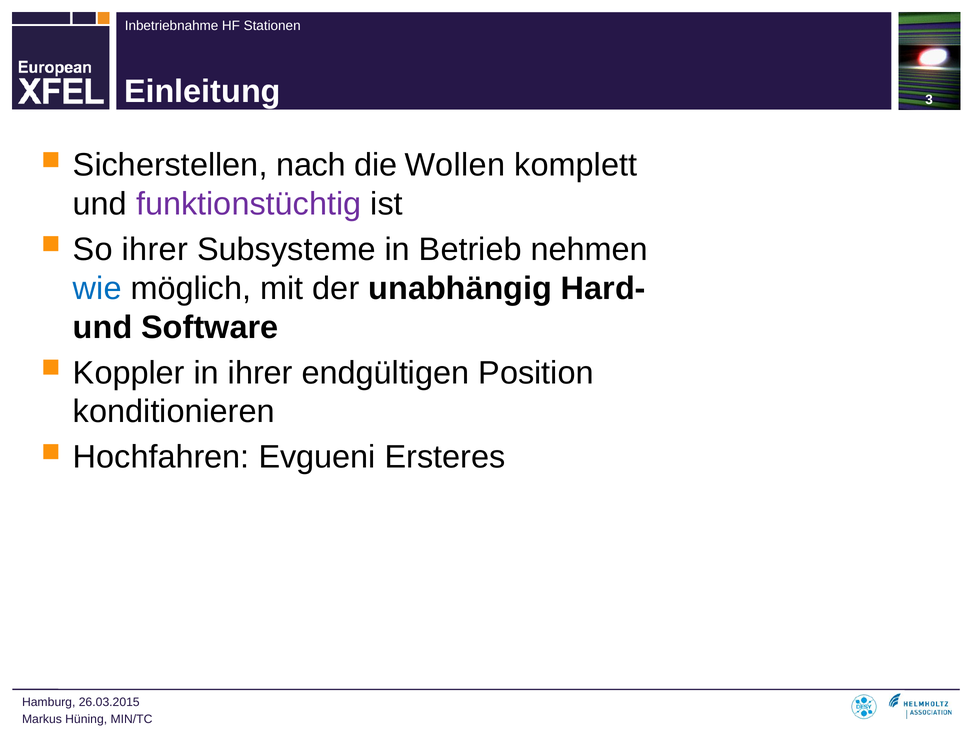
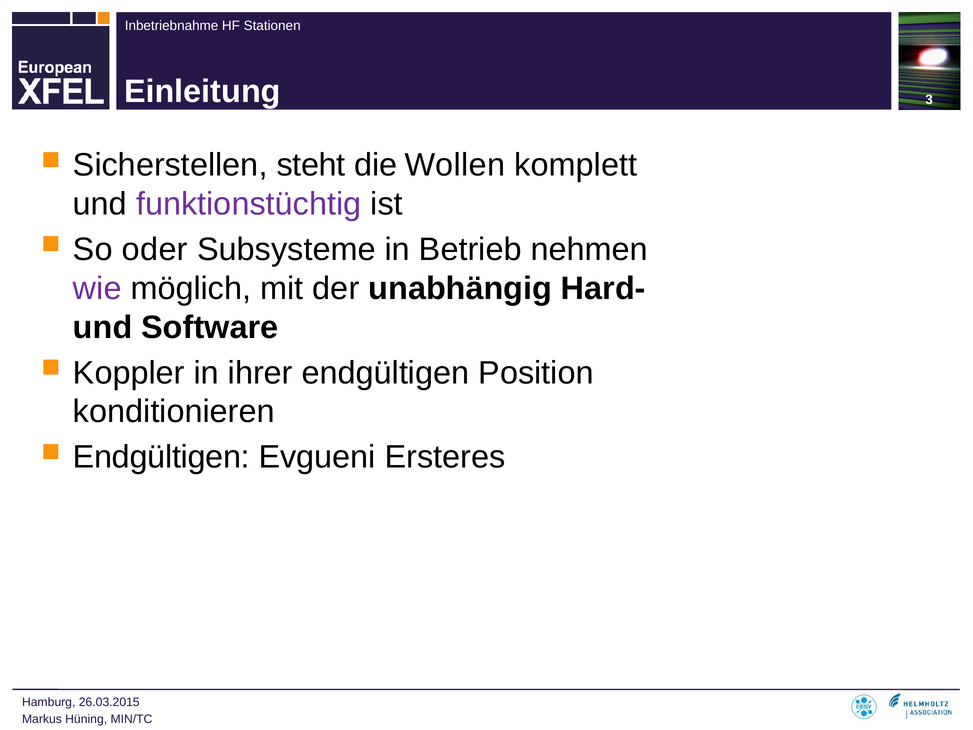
nach: nach -> steht (311, 165)
So ihrer: ihrer -> oder (155, 249)
wie colour: blue -> purple (97, 288)
Hochfahren: Hochfahren -> Endgültigen (161, 457)
